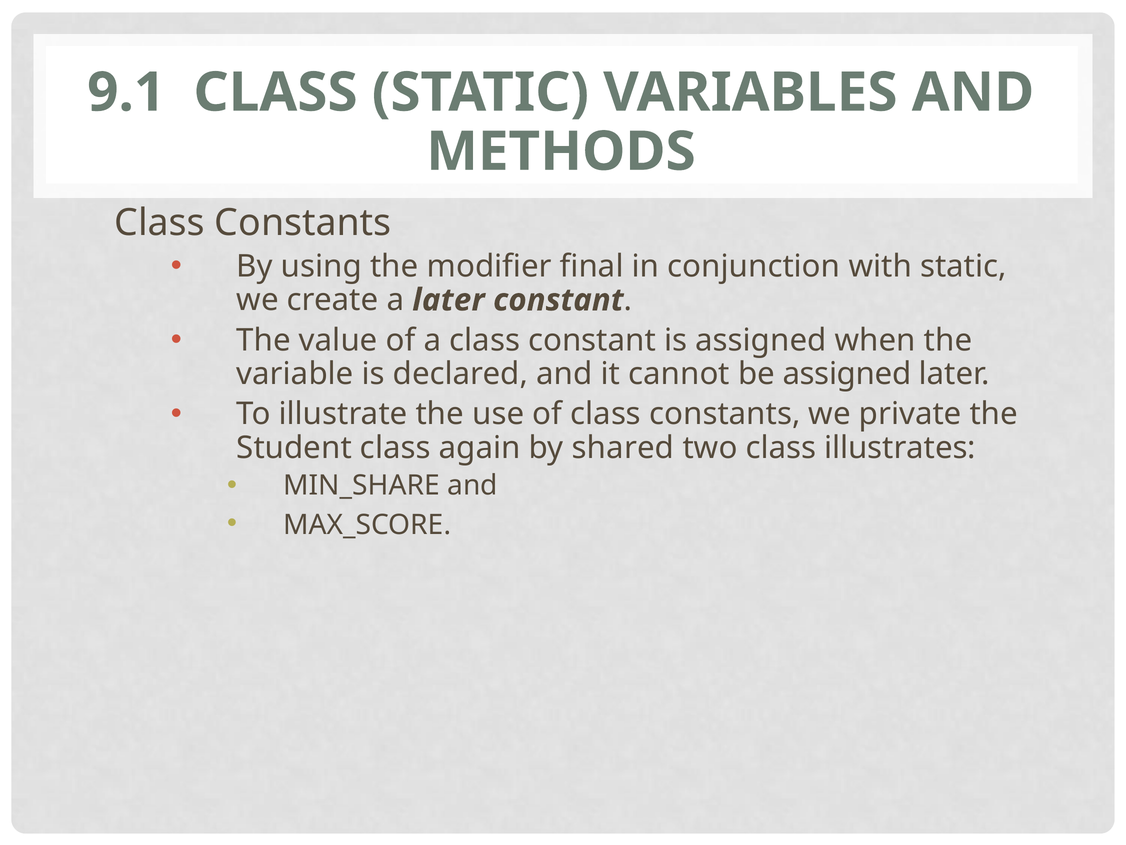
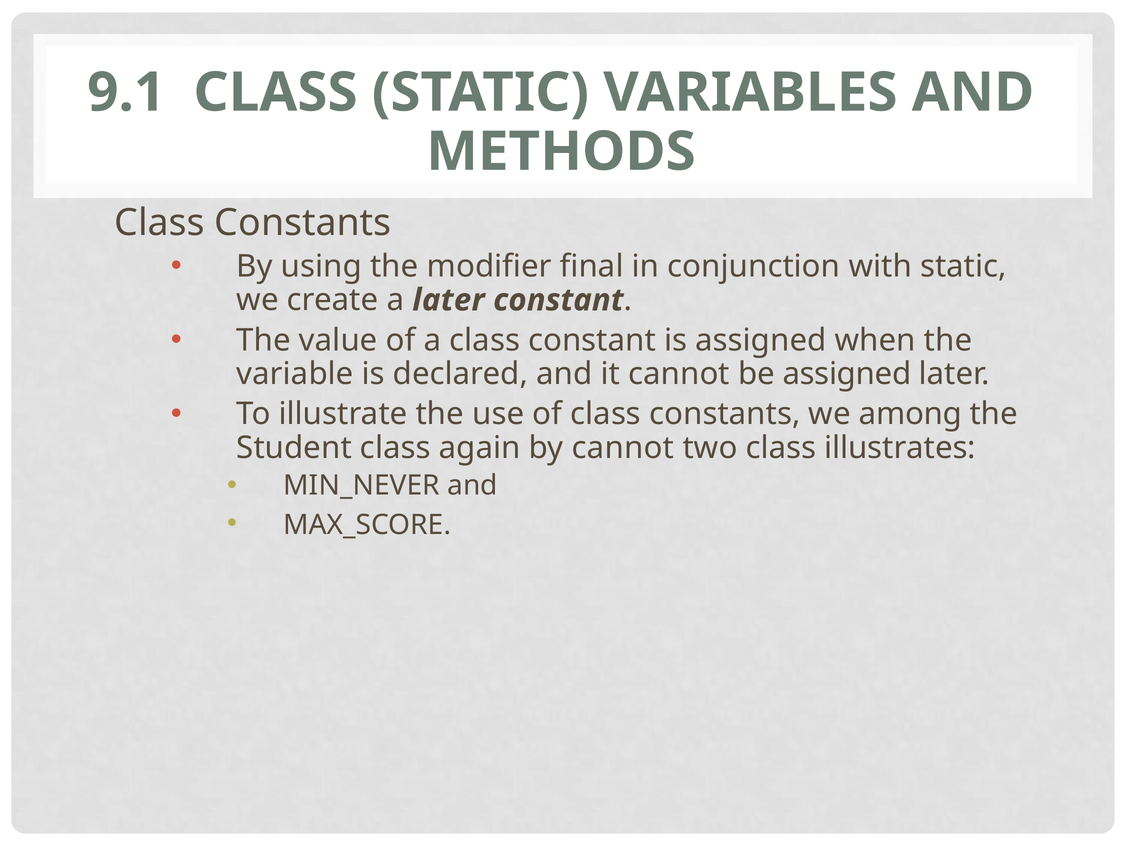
private: private -> among (910, 414)
by shared: shared -> cannot (623, 448)
MIN_SHARE: MIN_SHARE -> MIN_NEVER (362, 485)
